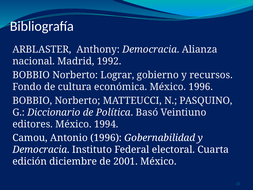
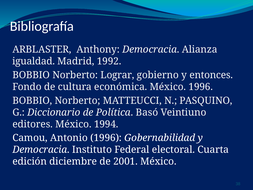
nacional: nacional -> igualdad (34, 61)
recursos: recursos -> entonces (211, 75)
